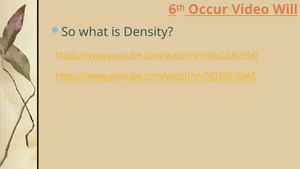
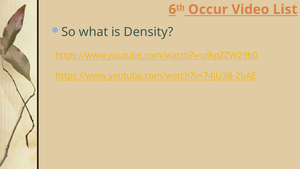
Will: Will -> List (285, 9)
